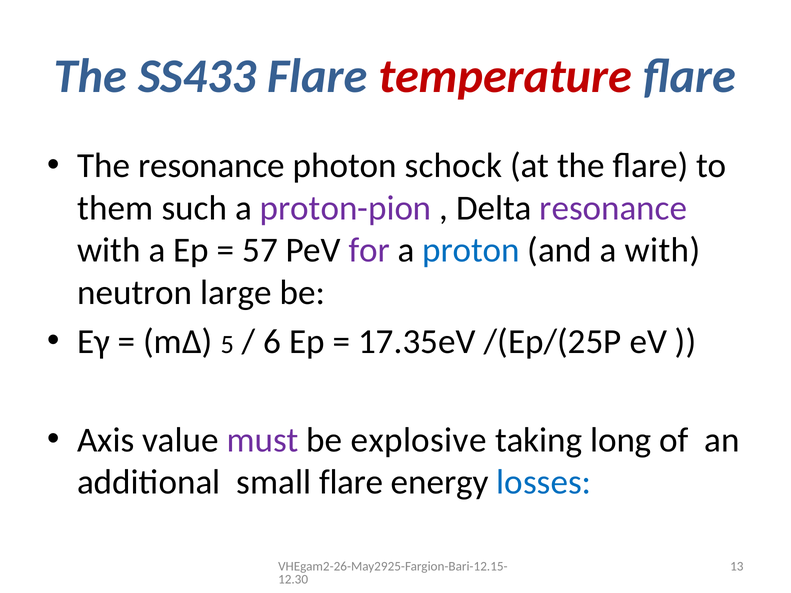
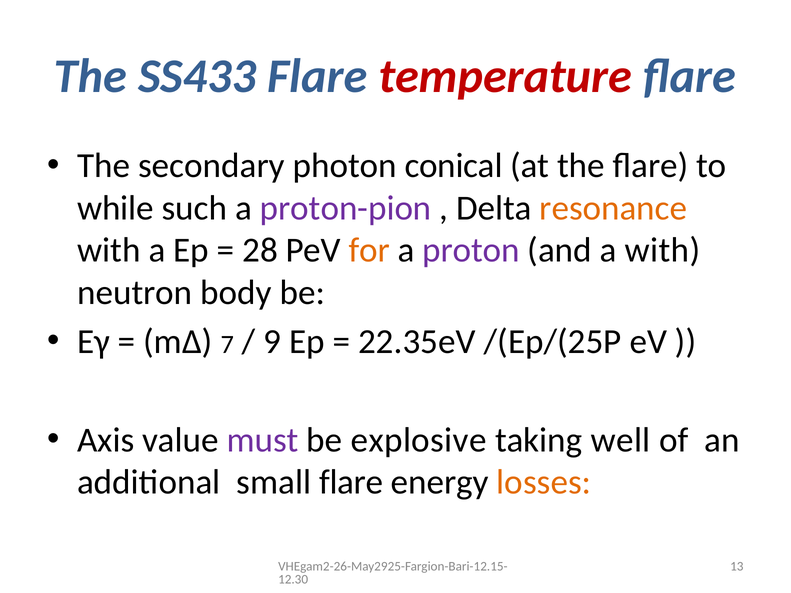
The resonance: resonance -> secondary (211, 166)
schock: schock -> conical (454, 166)
them: them -> while (115, 208)
resonance colour: purple -> orange (613, 208)
57: 57 -> 28 (260, 250)
for colour: purple -> orange (369, 250)
proton colour: blue -> purple (471, 250)
large: large -> body (236, 293)
5: 5 -> 7 (227, 345)
6: 6 -> 9 (272, 342)
17.35eV: 17.35eV -> 22.35eV (417, 342)
long: long -> well (621, 440)
losses colour: blue -> orange (544, 482)
